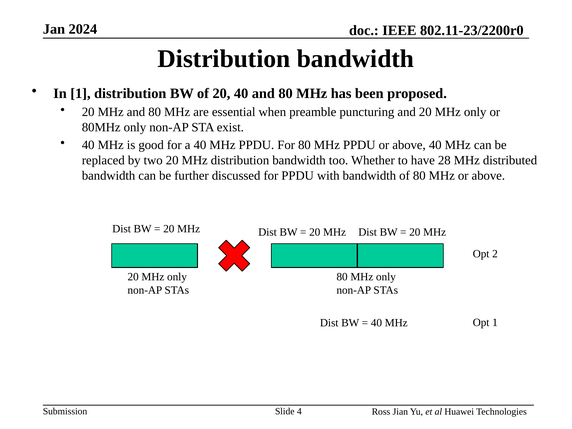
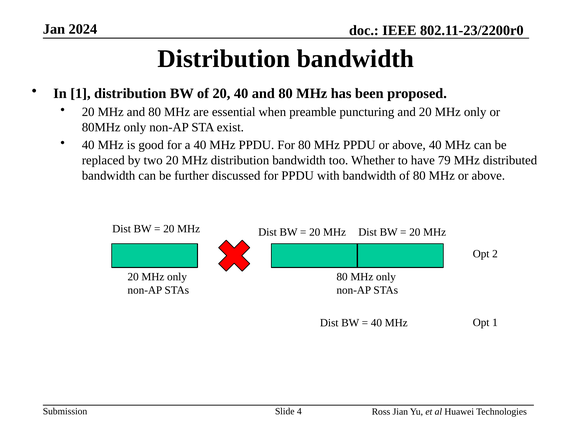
28: 28 -> 79 (444, 160)
